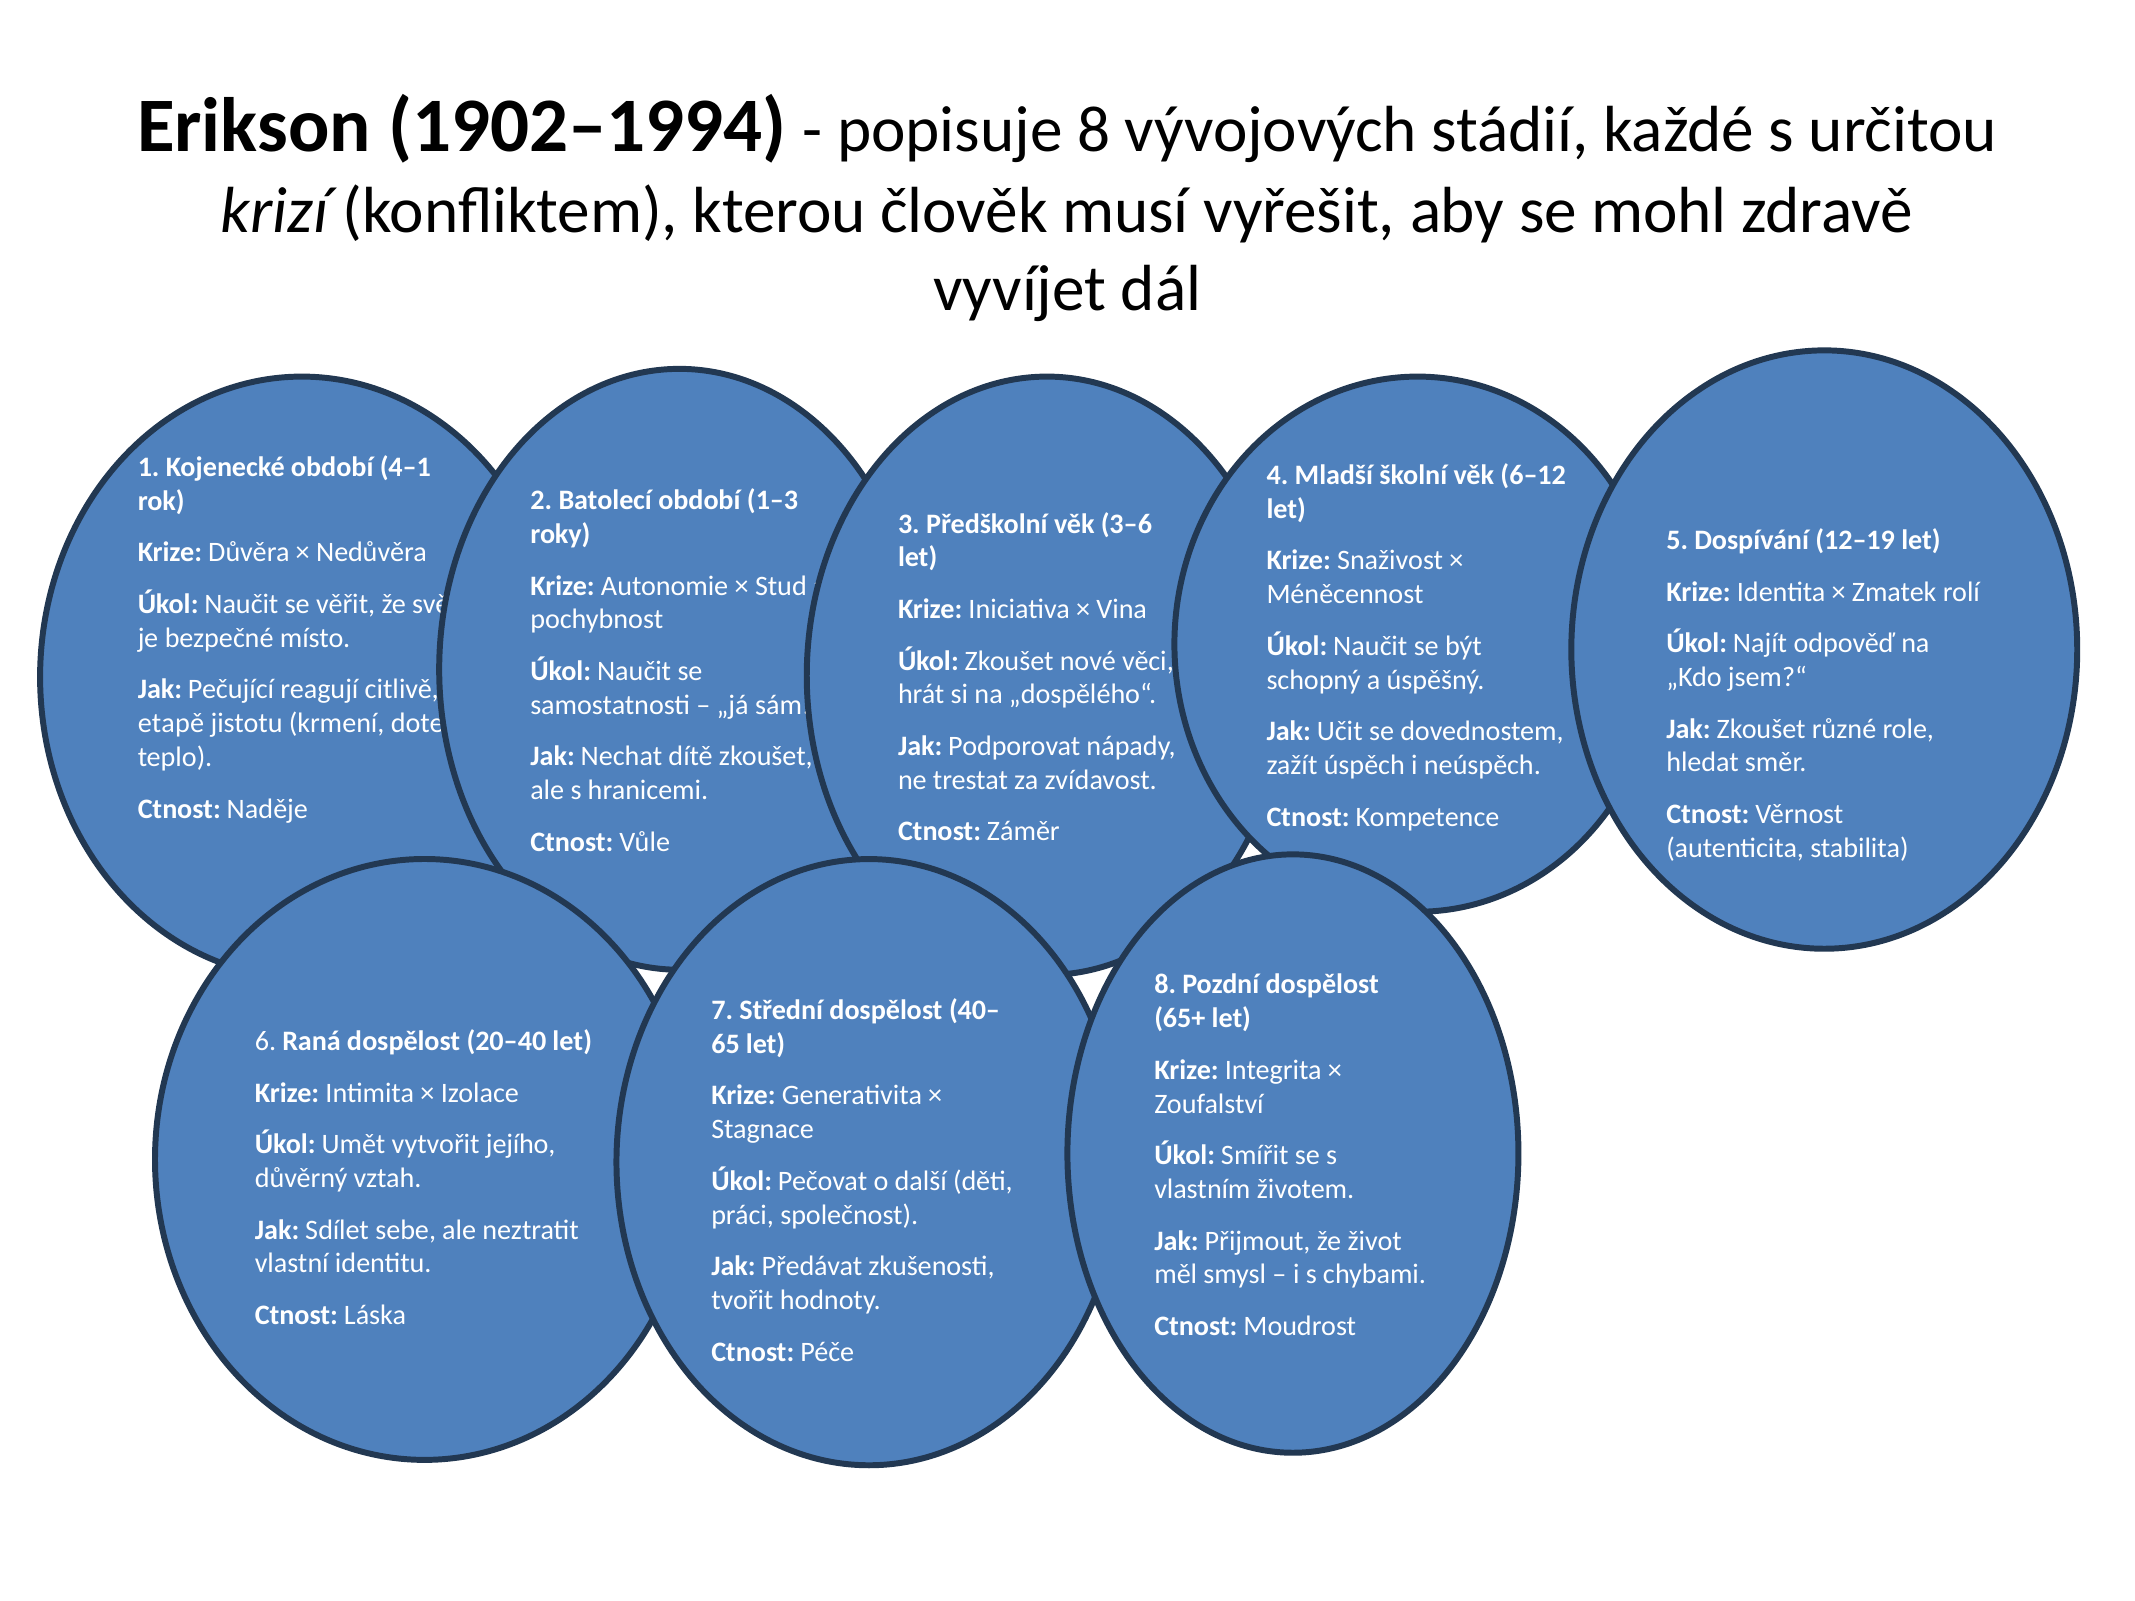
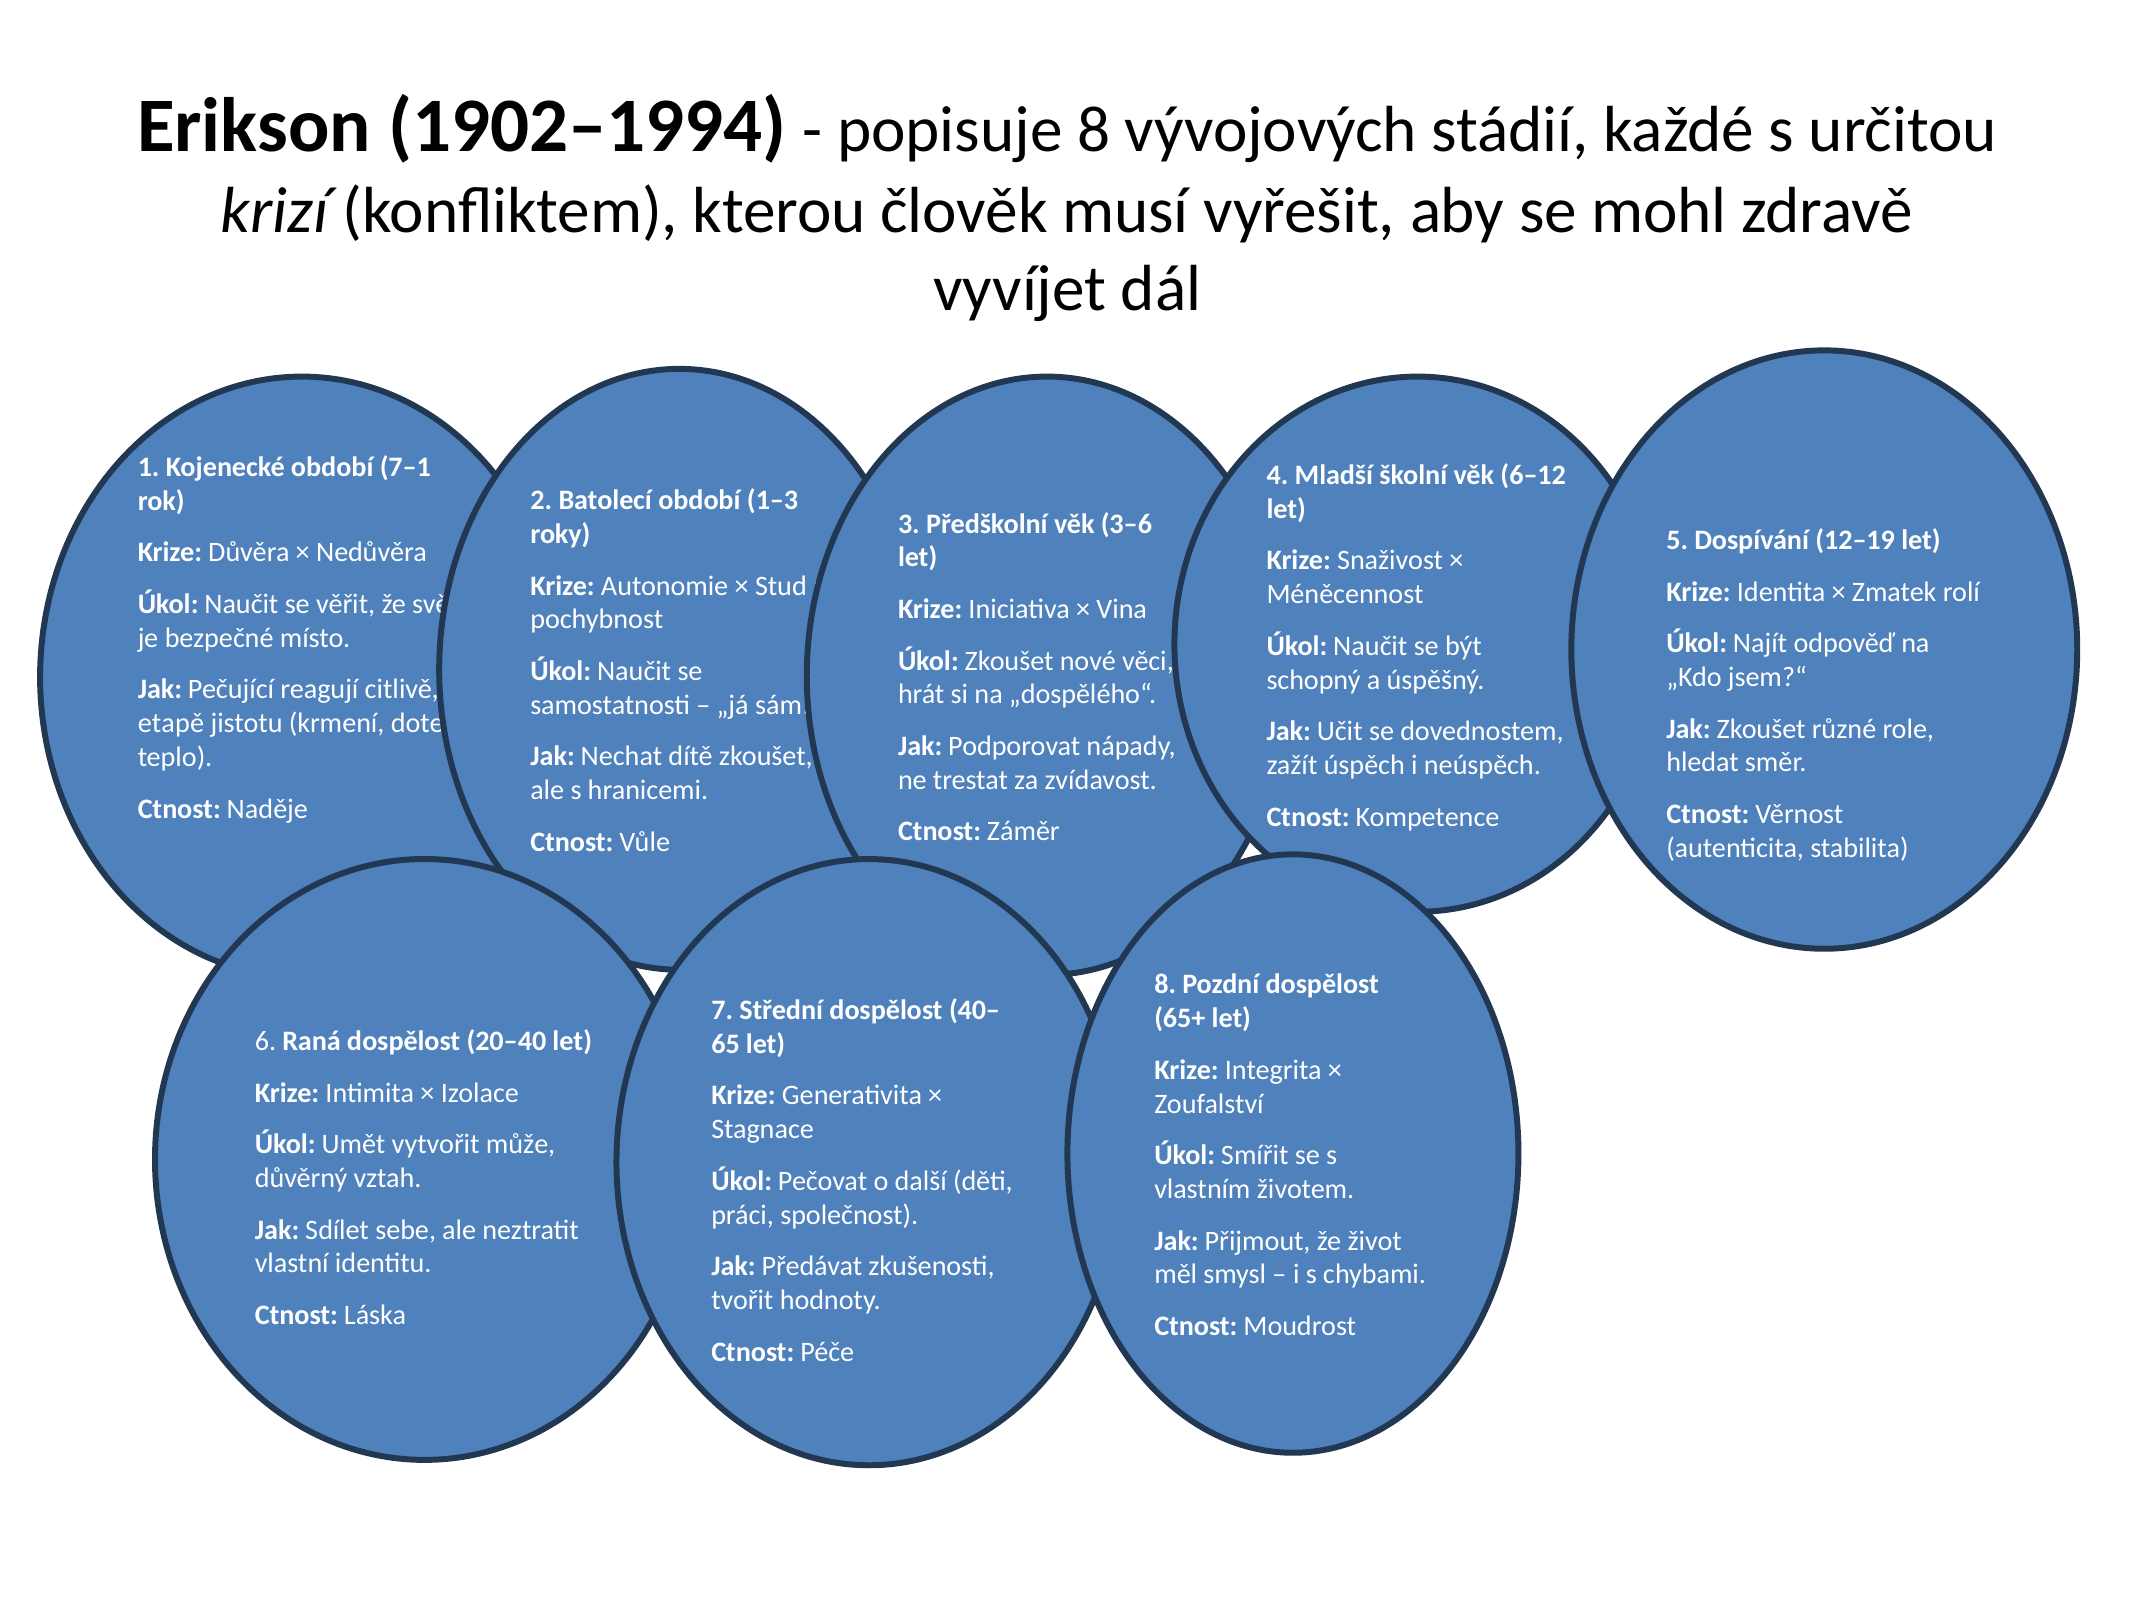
4–1: 4–1 -> 7–1 (405, 467)
jejího: jejího -> může (521, 1145)
